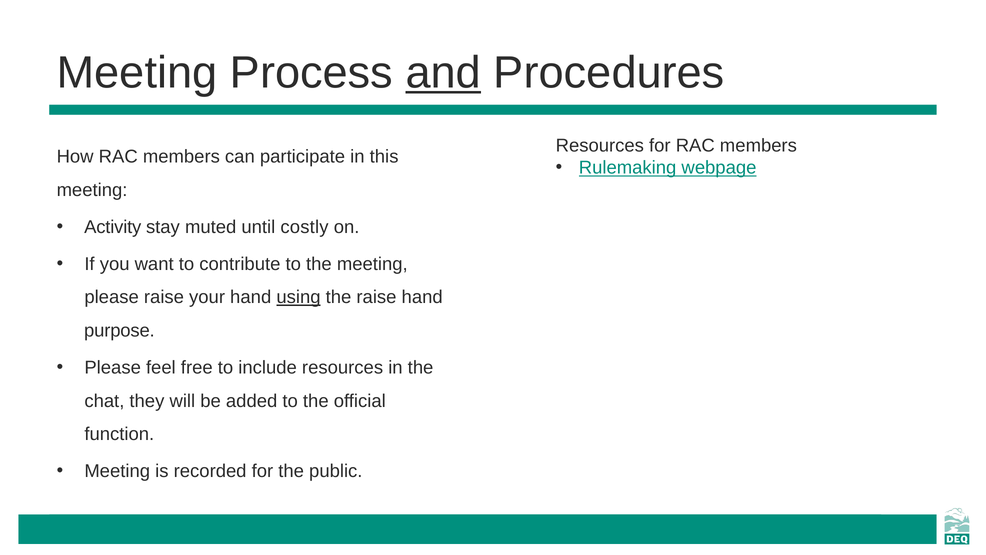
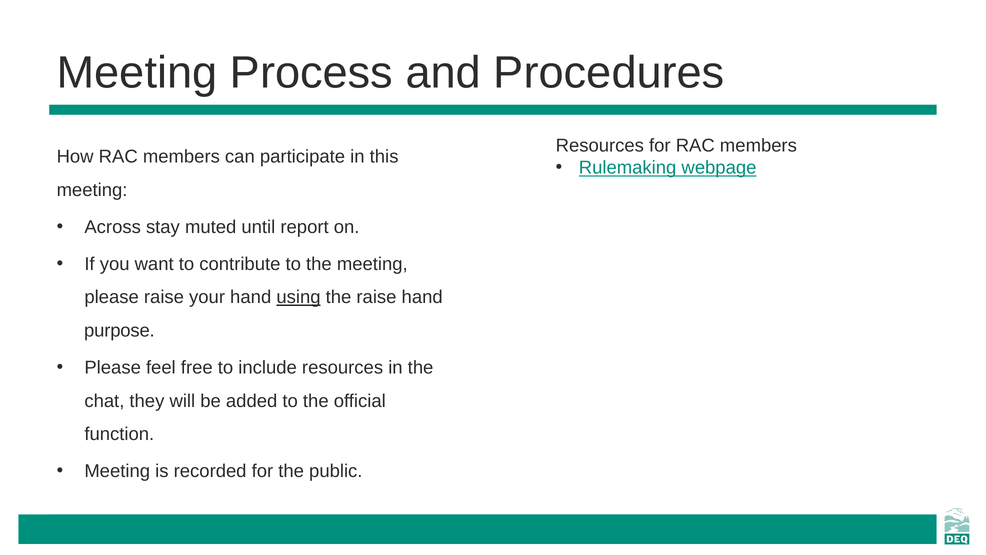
and underline: present -> none (443, 73)
Activity: Activity -> Across (113, 227)
costly: costly -> report (305, 227)
